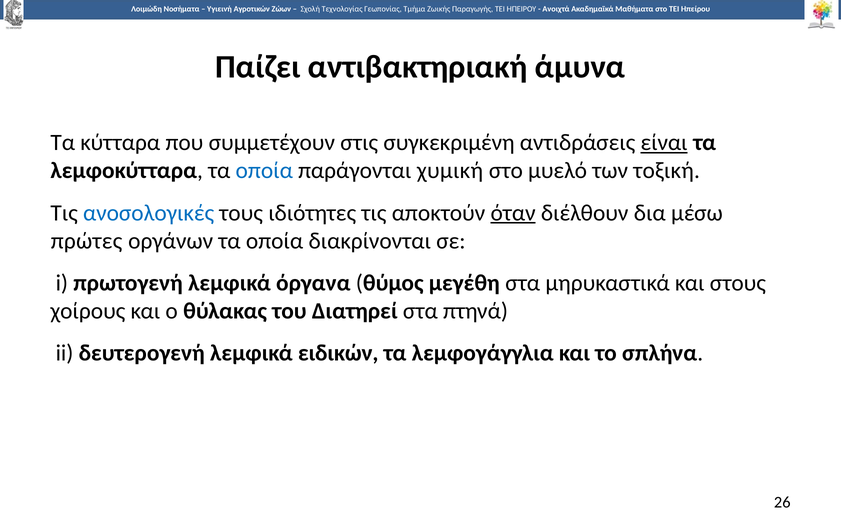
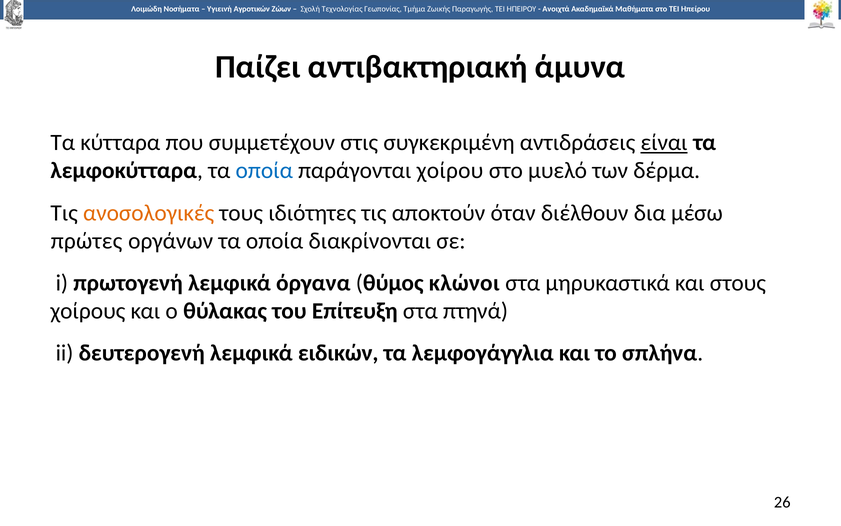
χυμική: χυμική -> χοίρου (450, 171)
τοξική: τοξική -> δέρμα (667, 171)
ανοσολογικές colour: blue -> orange (149, 213)
όταν underline: present -> none (513, 213)
μεγέθη: μεγέθη -> κλώνοι (464, 283)
Διατηρεί: Διατηρεί -> Επίτευξη (355, 311)
